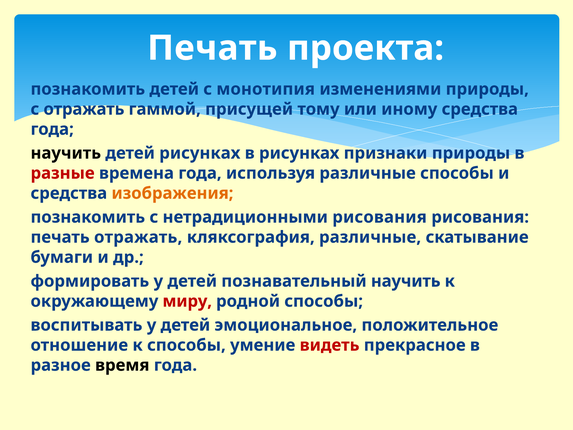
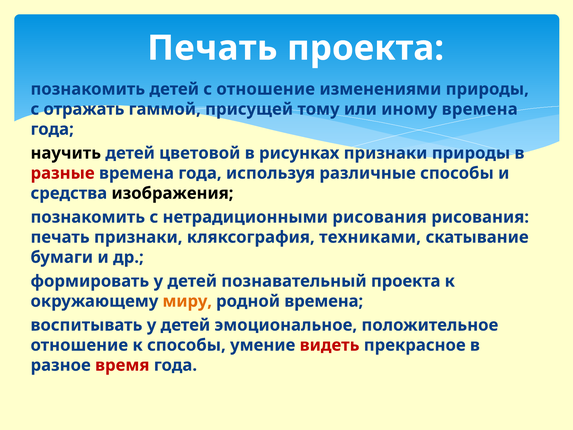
с монотипия: монотипия -> отношение (266, 89)
иному средства: средства -> времена (480, 109)
детей рисунках: рисунках -> цветовой (200, 153)
изображения colour: orange -> black (172, 193)
печать отражать: отражать -> признаки (138, 237)
кляксография различные: различные -> техниками (370, 237)
познавательный научить: научить -> проекта (406, 281)
миру colour: red -> orange (187, 301)
родной способы: способы -> времена (324, 301)
время colour: black -> red (122, 365)
